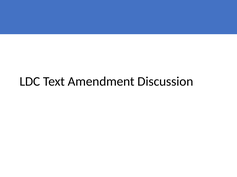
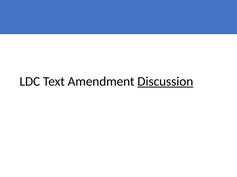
Discussion underline: none -> present (165, 82)
